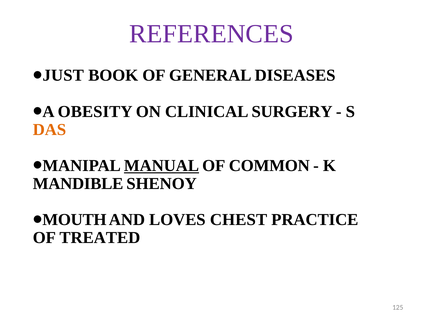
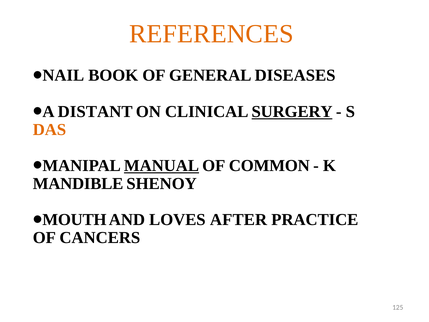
REFERENCES colour: purple -> orange (211, 34)
JUST: JUST -> NAIL (63, 75)
OBESITY: OBESITY -> DISTANT (95, 111)
SURGERY underline: none -> present (292, 111)
CHEST: CHEST -> AFTER (239, 220)
TREATED: TREATED -> CANCERS (100, 238)
